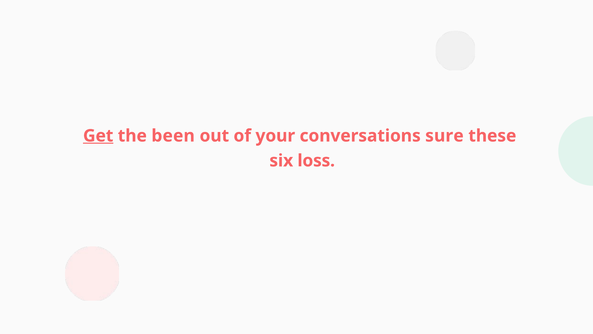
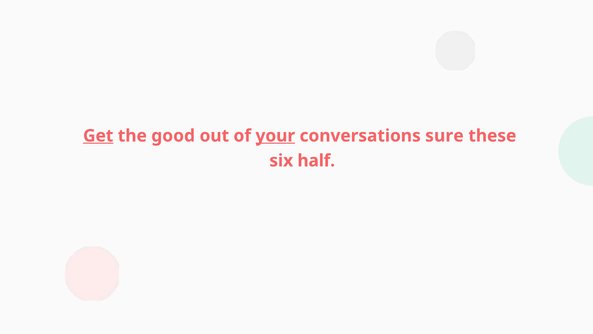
been: been -> good (173, 136)
your underline: none -> present (275, 136)
loss: loss -> half (316, 160)
